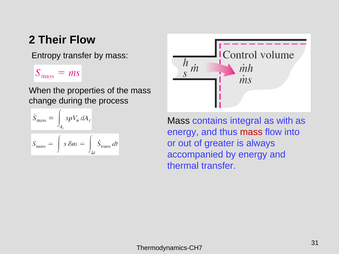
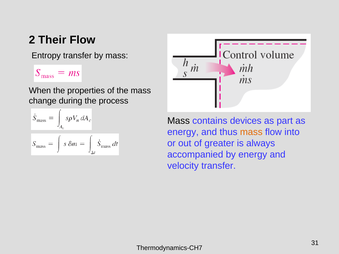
integral: integral -> devices (246, 121)
with: with -> part (285, 121)
mass colour: red -> orange (251, 132)
thermal: thermal -> velocity (183, 166)
